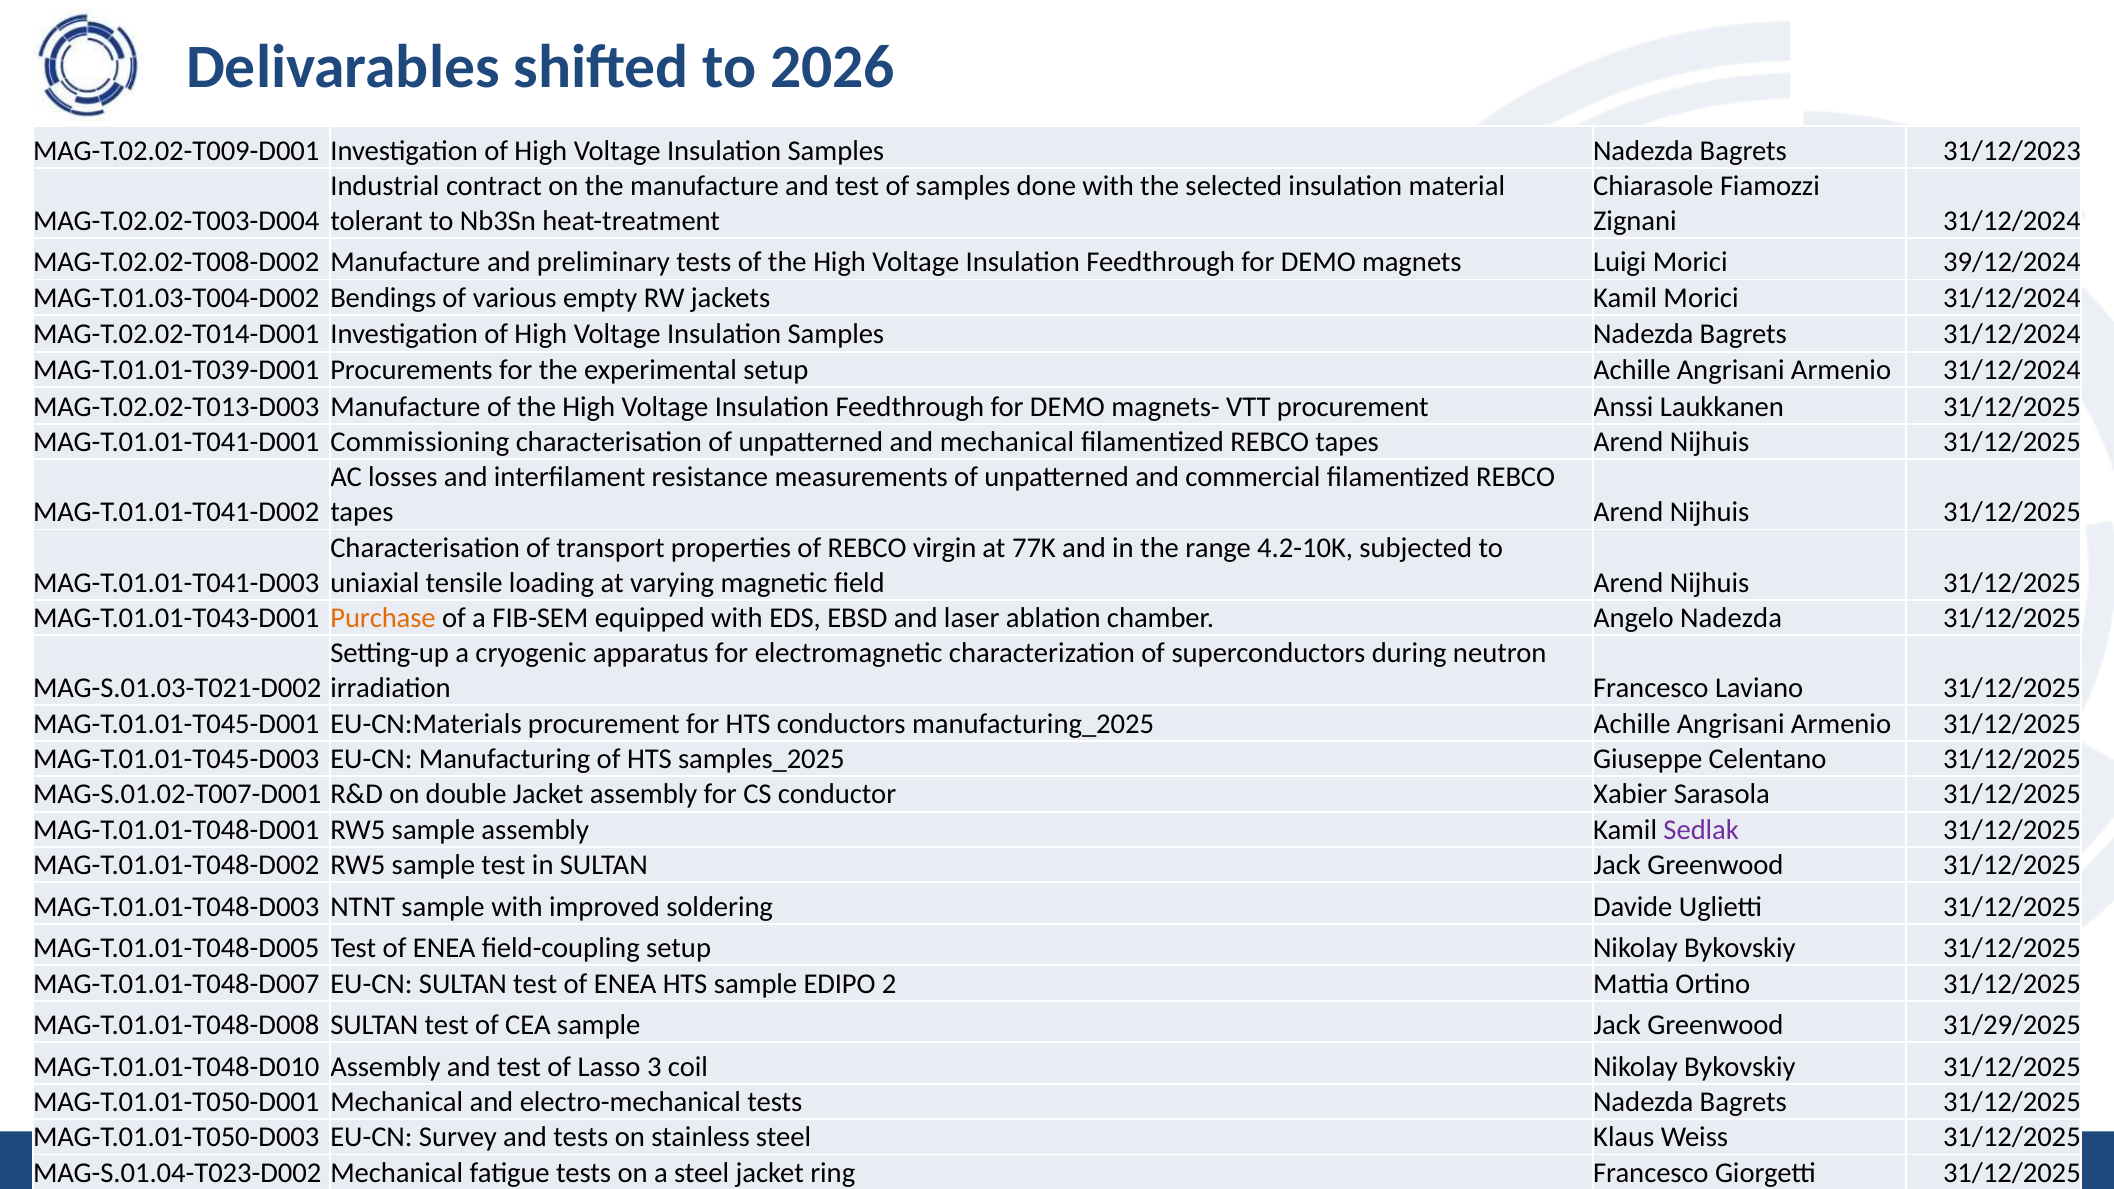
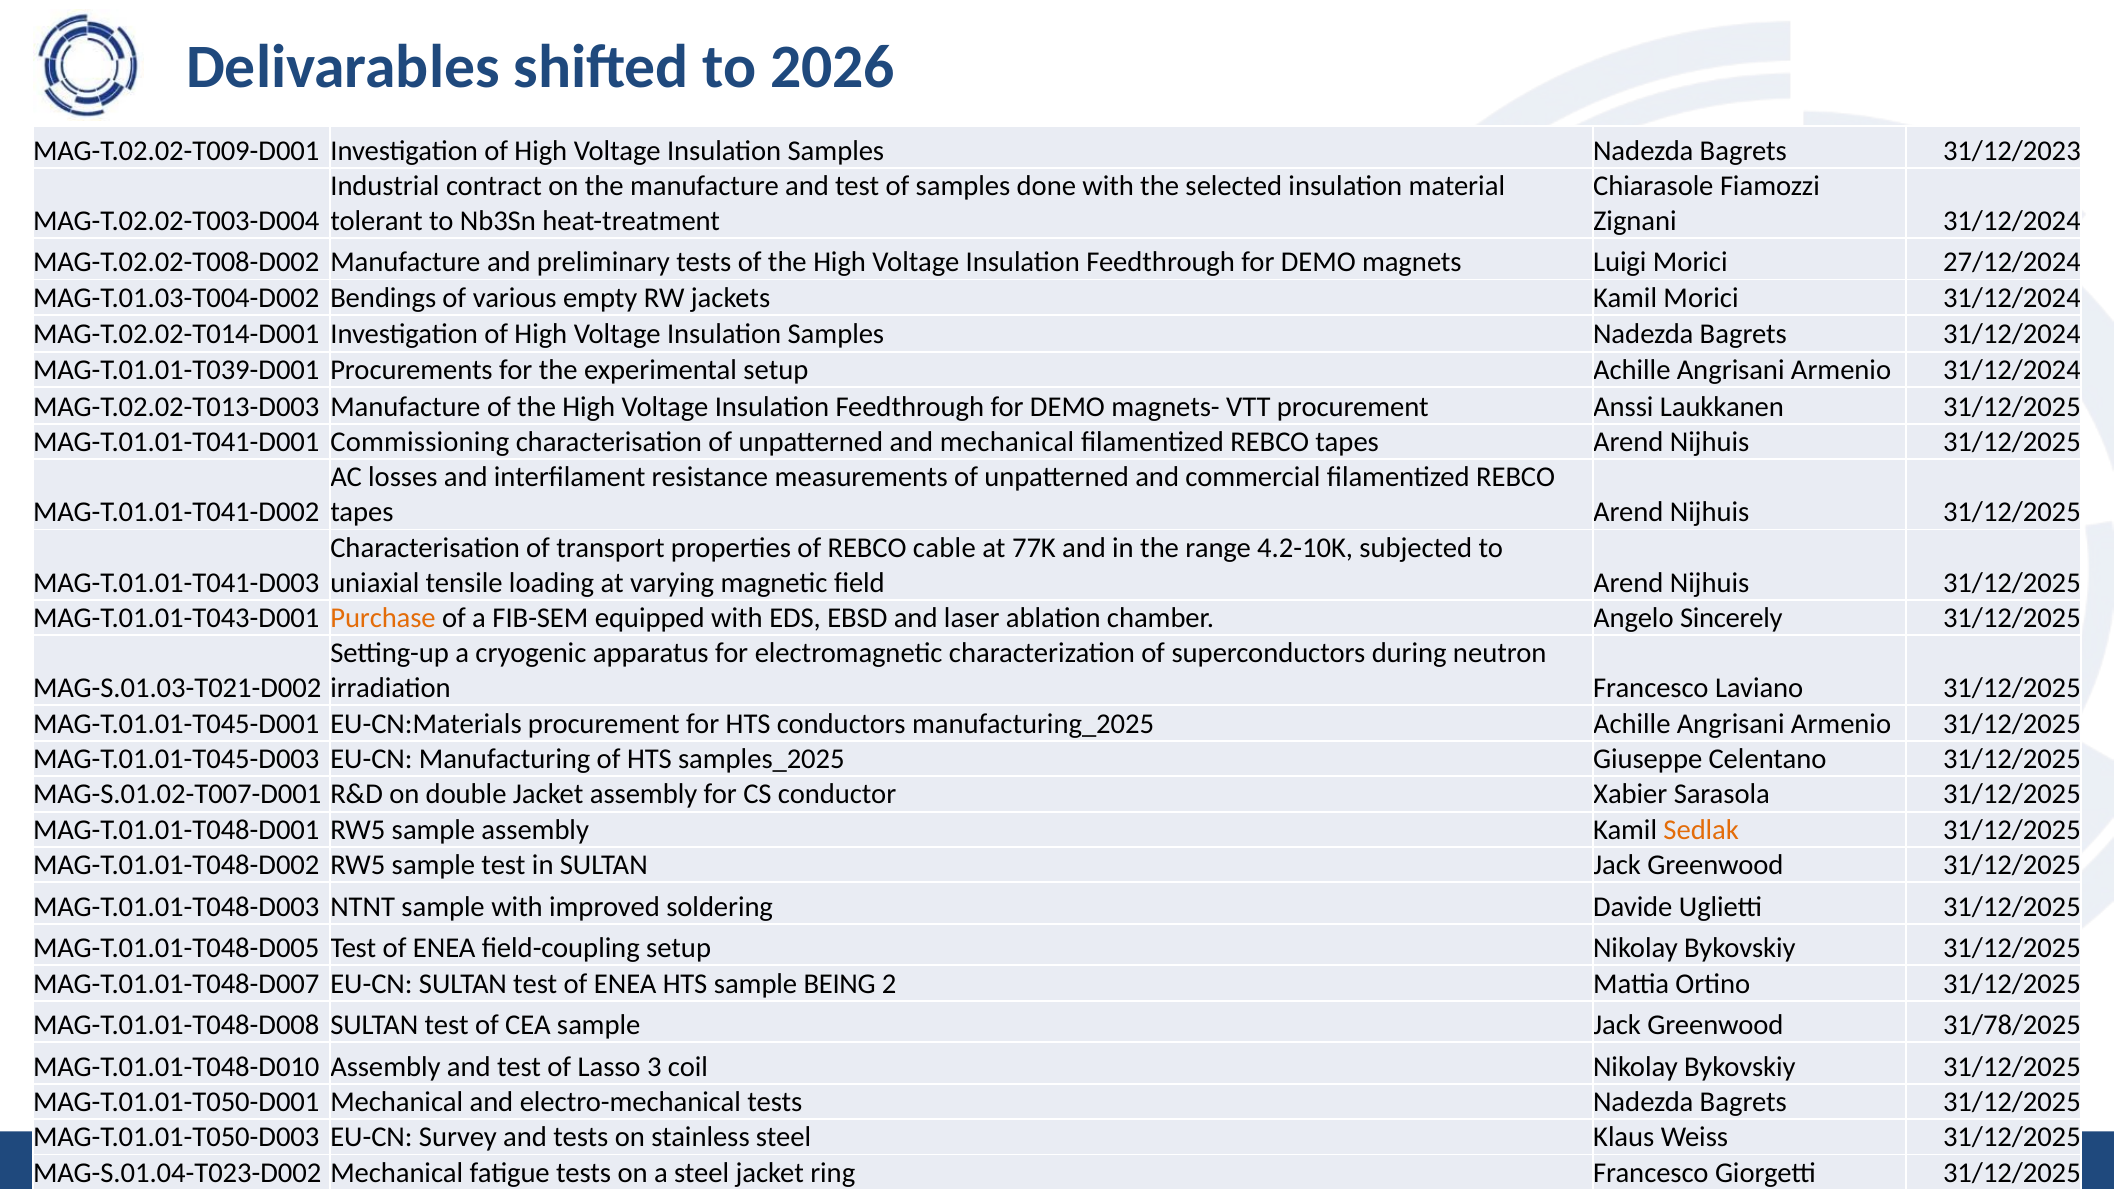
39/12/2024: 39/12/2024 -> 27/12/2024 (2012, 262)
virgin: virgin -> cable (944, 548)
Angelo Nadezda: Nadezda -> Sincerely (1731, 618)
Sedlak colour: purple -> orange (1701, 830)
EDIPO: EDIPO -> BEING (840, 984)
31/29/2025: 31/29/2025 -> 31/78/2025 (2012, 1025)
